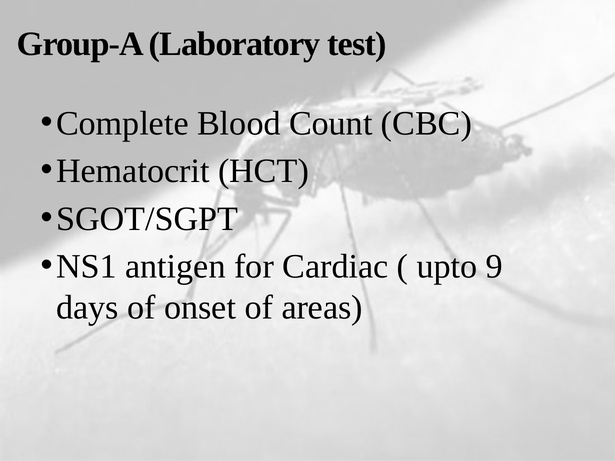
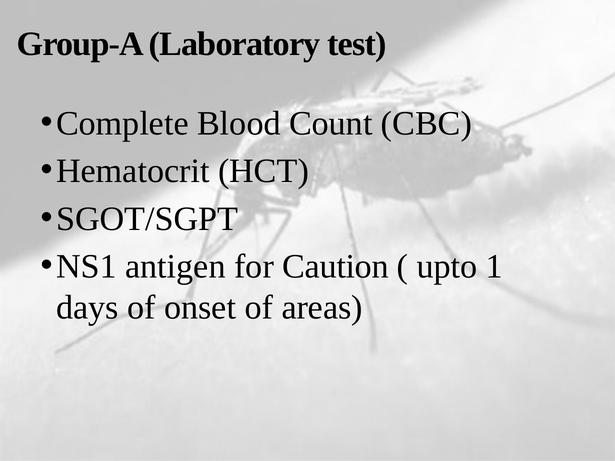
Cardiac: Cardiac -> Caution (336, 267)
9: 9 -> 1 (495, 267)
